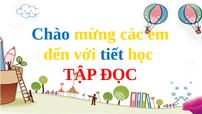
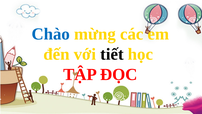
tiết colour: blue -> black (112, 54)
